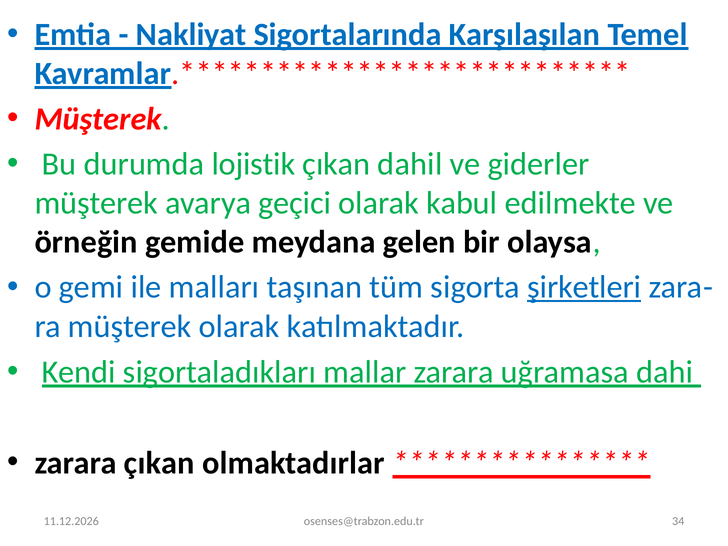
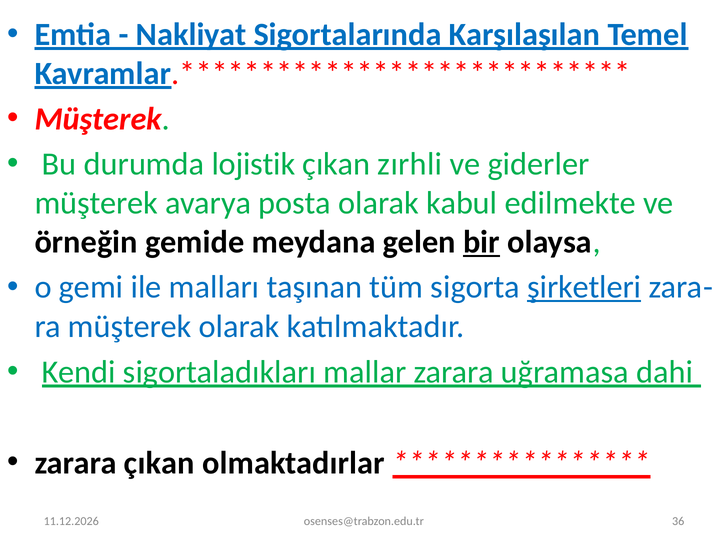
dahil: dahil -> zırhli (410, 164)
geçici: geçici -> posta (295, 203)
bir underline: none -> present (482, 242)
34: 34 -> 36 (678, 521)
